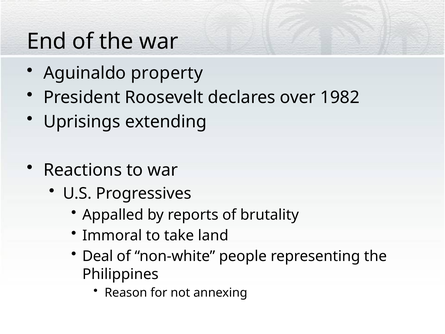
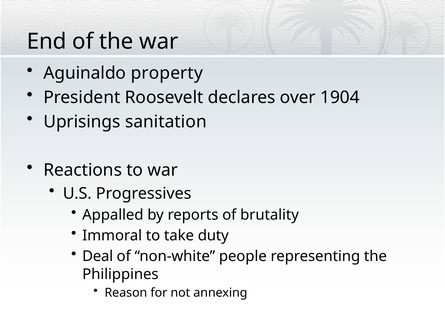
1982: 1982 -> 1904 (340, 97)
extending: extending -> sanitation (166, 122)
land: land -> duty (213, 235)
